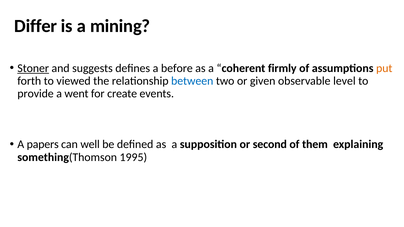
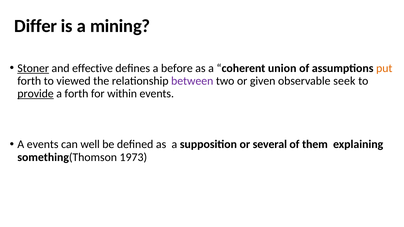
suggests: suggests -> effective (93, 68)
firmly: firmly -> union (282, 68)
between colour: blue -> purple (192, 81)
level: level -> seek (344, 81)
provide underline: none -> present (36, 94)
a went: went -> forth (76, 94)
create: create -> within (122, 94)
A papers: papers -> events (43, 145)
second: second -> several (270, 145)
1995: 1995 -> 1973 (133, 157)
